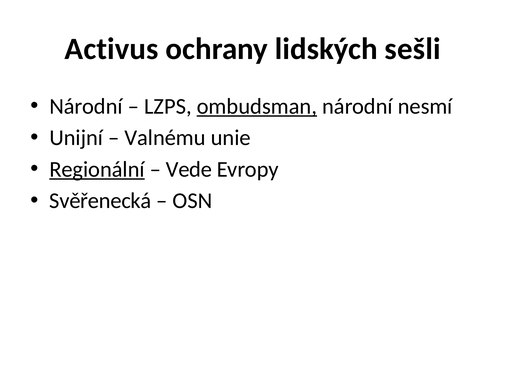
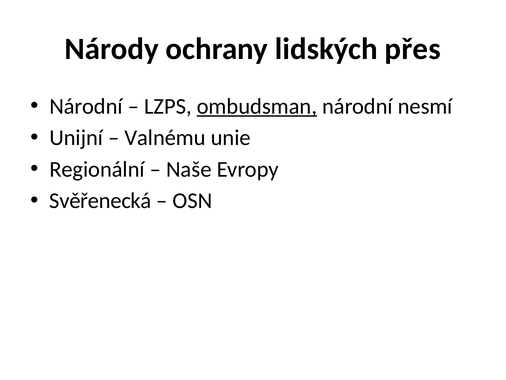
Activus: Activus -> Národy (112, 49)
sešli: sešli -> přes (413, 49)
Regionální underline: present -> none (97, 169)
Vede: Vede -> Naše (189, 169)
